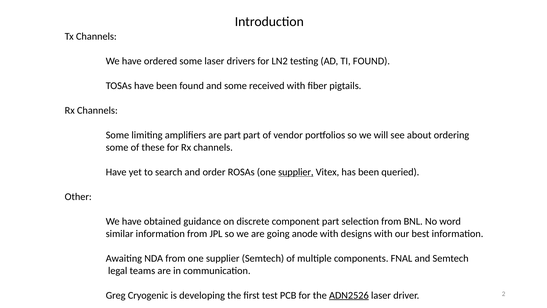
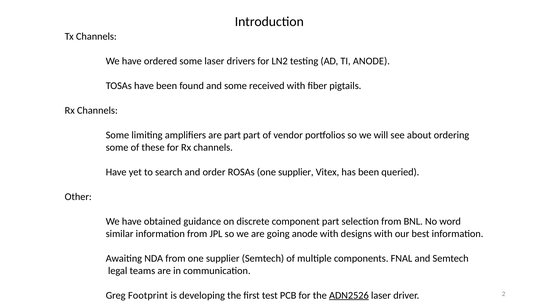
TI FOUND: FOUND -> ANODE (371, 61)
supplier underline: present -> none (296, 172)
Cryogenic: Cryogenic -> Footprint (148, 295)
